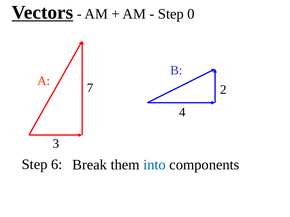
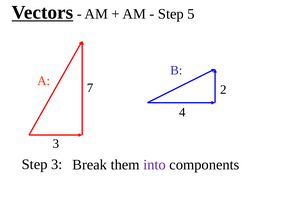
0: 0 -> 5 (191, 14)
Step 6: 6 -> 3 (57, 165)
into colour: blue -> purple (154, 165)
